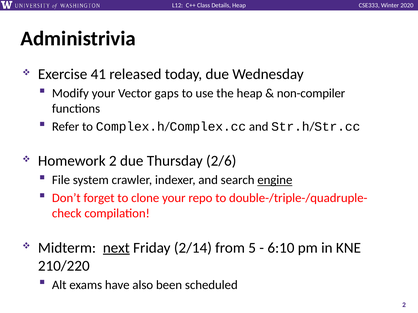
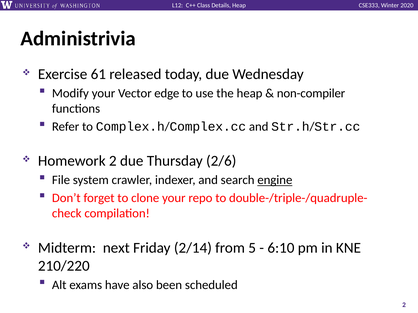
41: 41 -> 61 (98, 74)
gaps: gaps -> edge (167, 94)
next underline: present -> none (116, 248)
